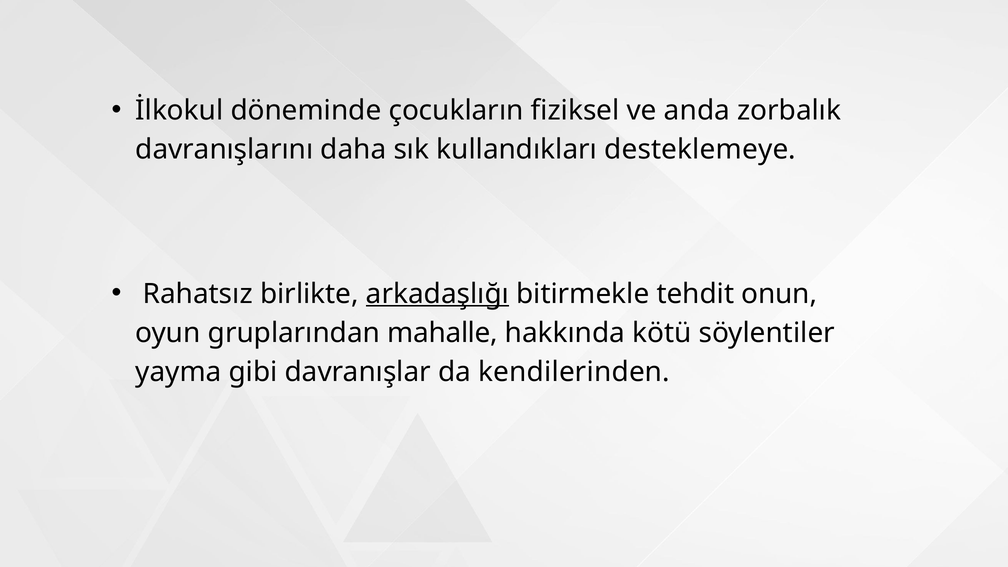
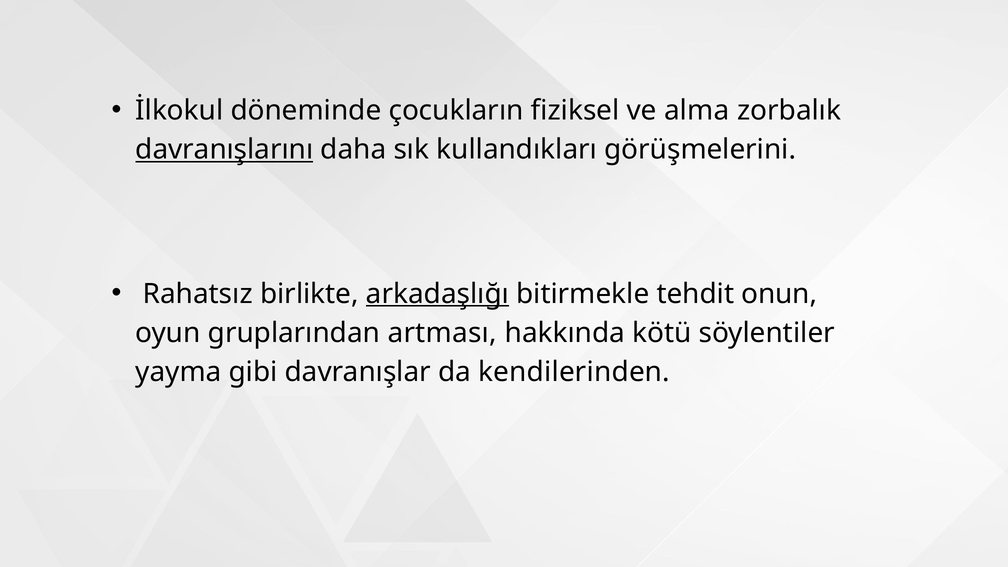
anda: anda -> alma (697, 110)
davranışlarını underline: none -> present (224, 150)
desteklemeye: desteklemeye -> görüşmelerini (700, 150)
mahalle: mahalle -> artması (442, 333)
